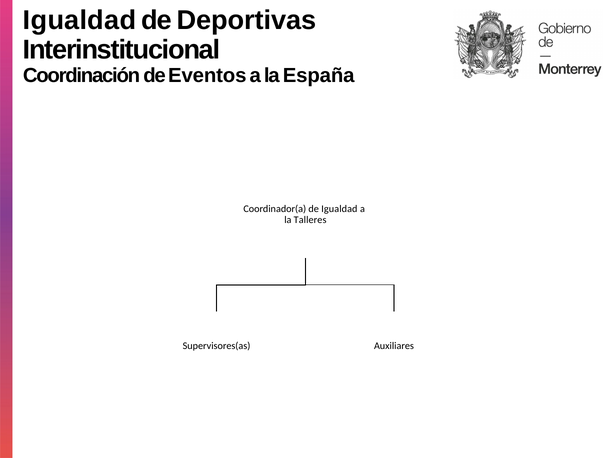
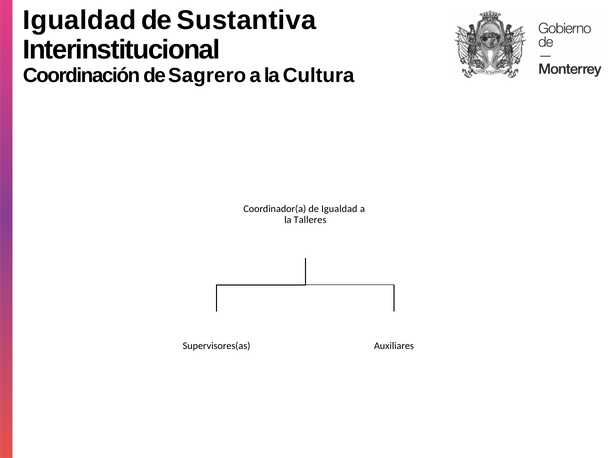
Deportivas: Deportivas -> Sustantiva (247, 20)
Eventos: Eventos -> Sagrero (207, 76)
España: España -> Cultura (319, 76)
